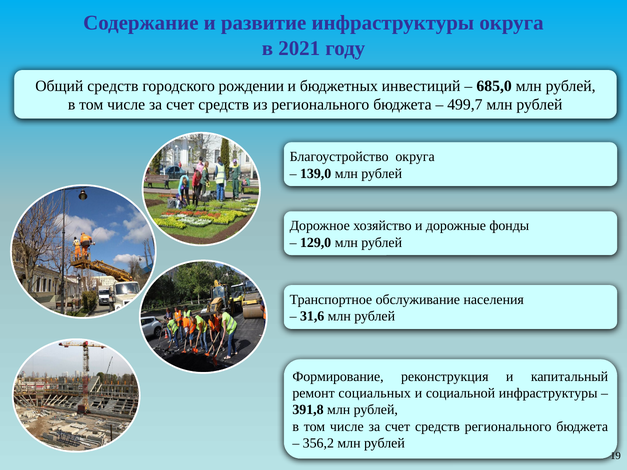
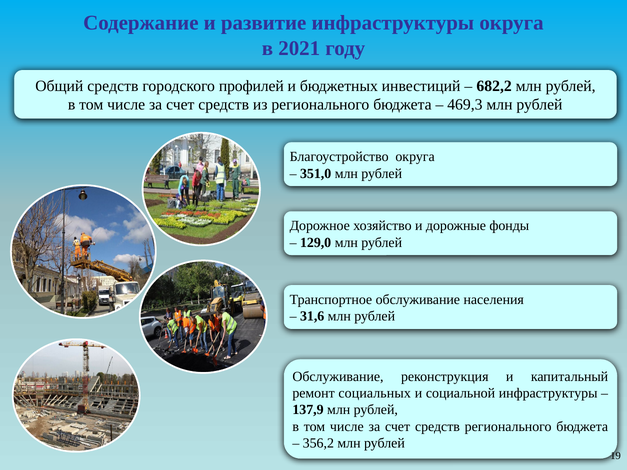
рождении: рождении -> профилей (251, 86)
685,0: 685,0 -> 682,2 (494, 86)
499,7: 499,7 -> 469,3 (465, 105)
139,0: 139,0 -> 351,0 (316, 174)
Формирование: Формирование -> Обслуживание (338, 377)
391,8: 391,8 -> 137,9 (308, 410)
